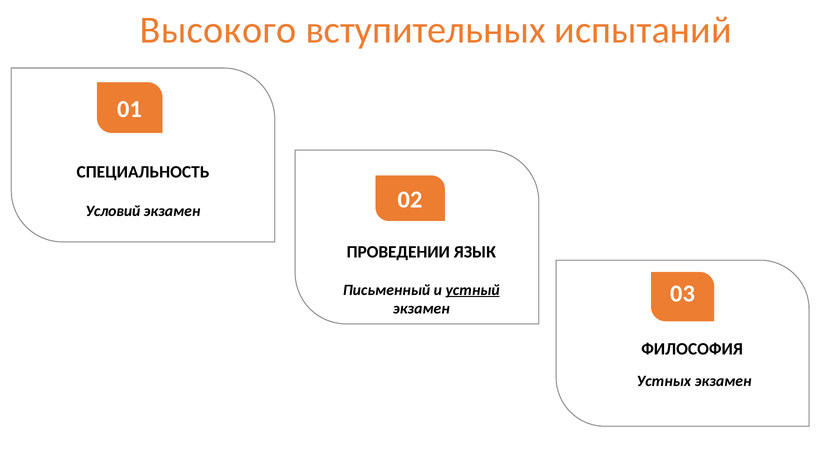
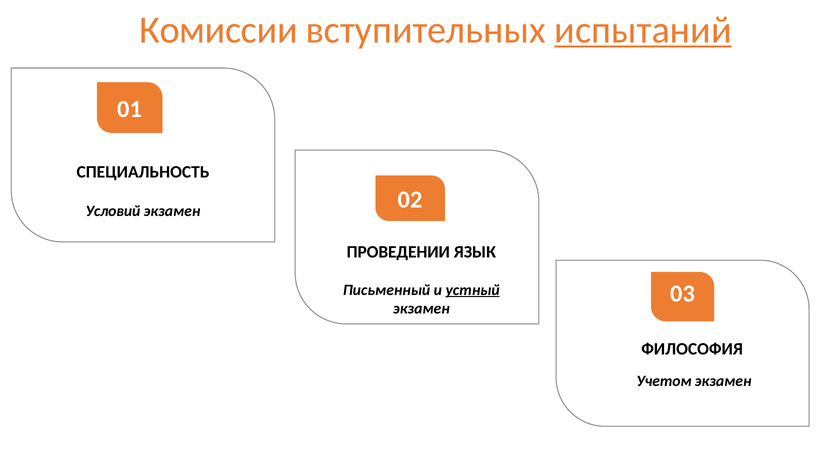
Высокого: Высокого -> Комиссии (218, 30)
испытаний underline: none -> present (643, 30)
Устных: Устных -> Учетом (664, 381)
